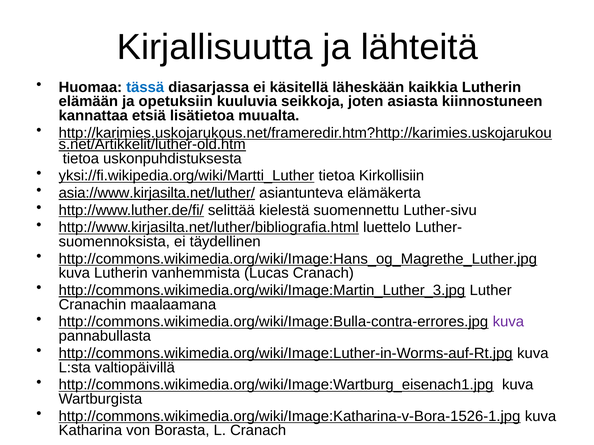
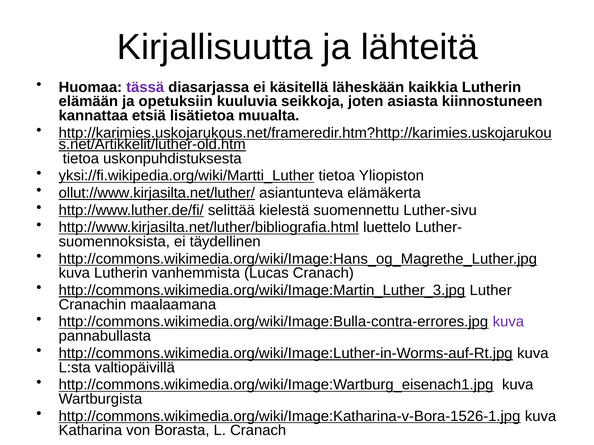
tässä colour: blue -> purple (145, 87)
Kirkollisiin: Kirkollisiin -> Yliopiston (391, 176)
asia://www.kirjasilta.net/luther/: asia://www.kirjasilta.net/luther/ -> ollut://www.kirjasilta.net/luther/ (157, 193)
